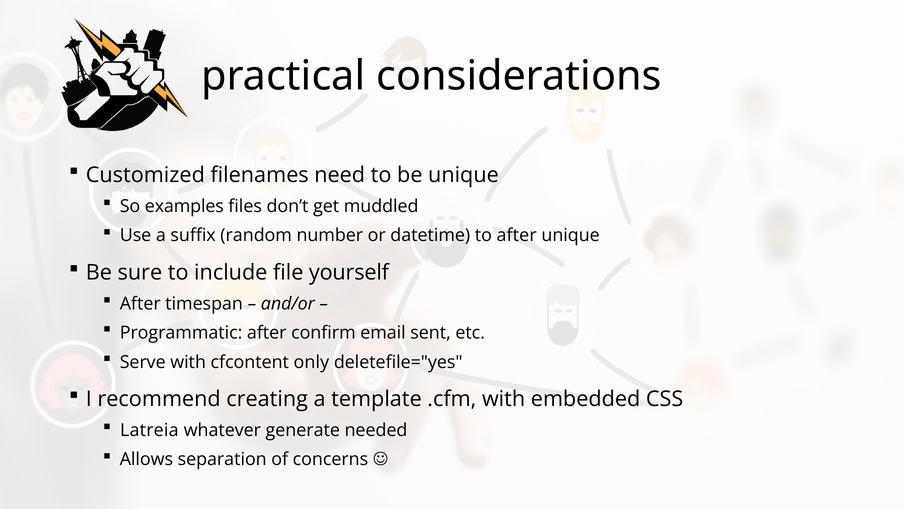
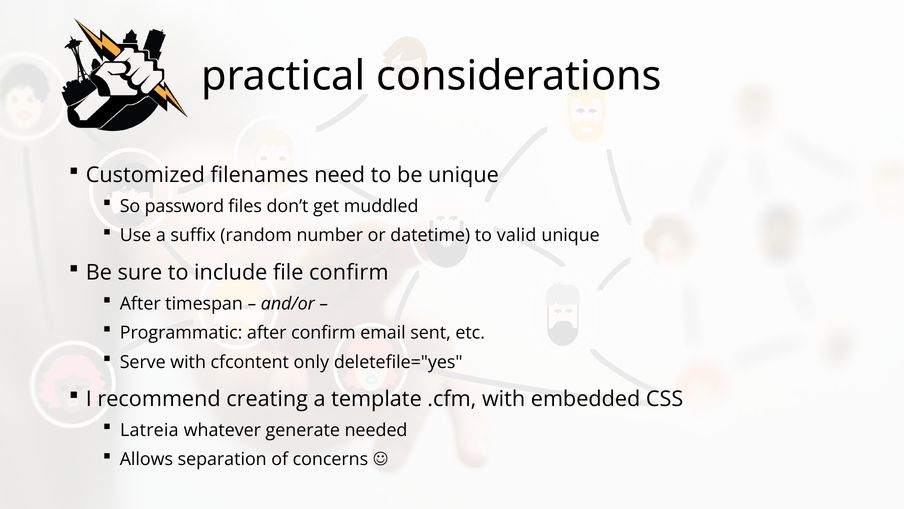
examples: examples -> password (184, 206)
to after: after -> valid (517, 235)
file yourself: yourself -> confirm (349, 272)
